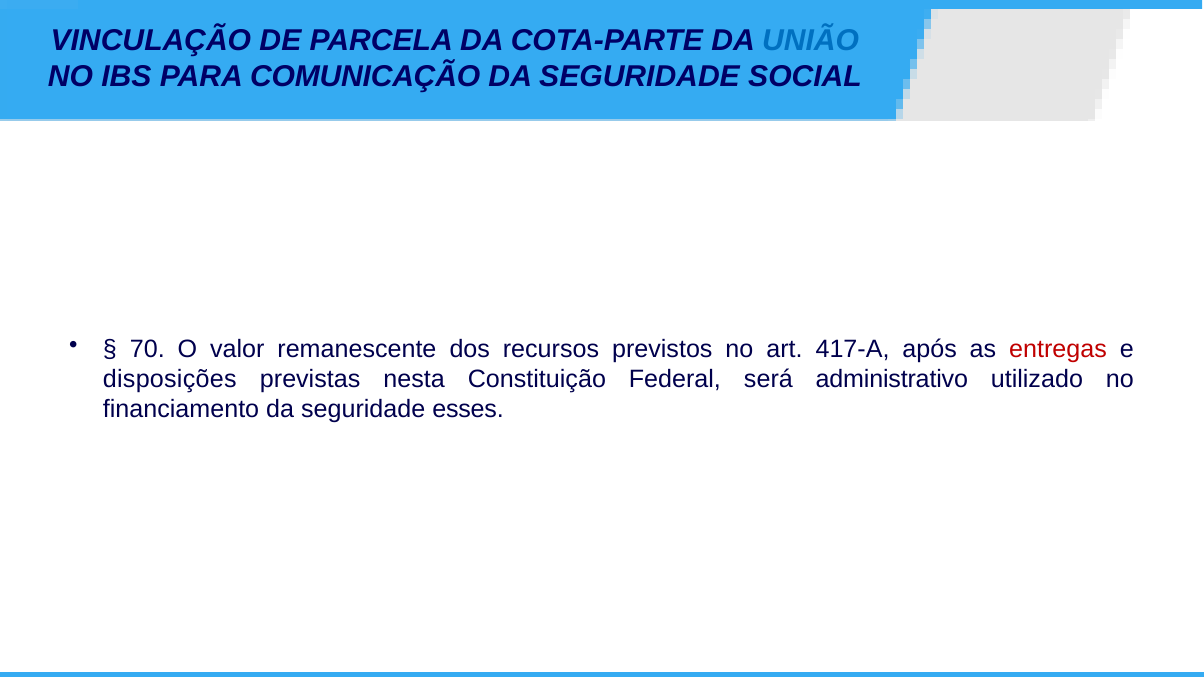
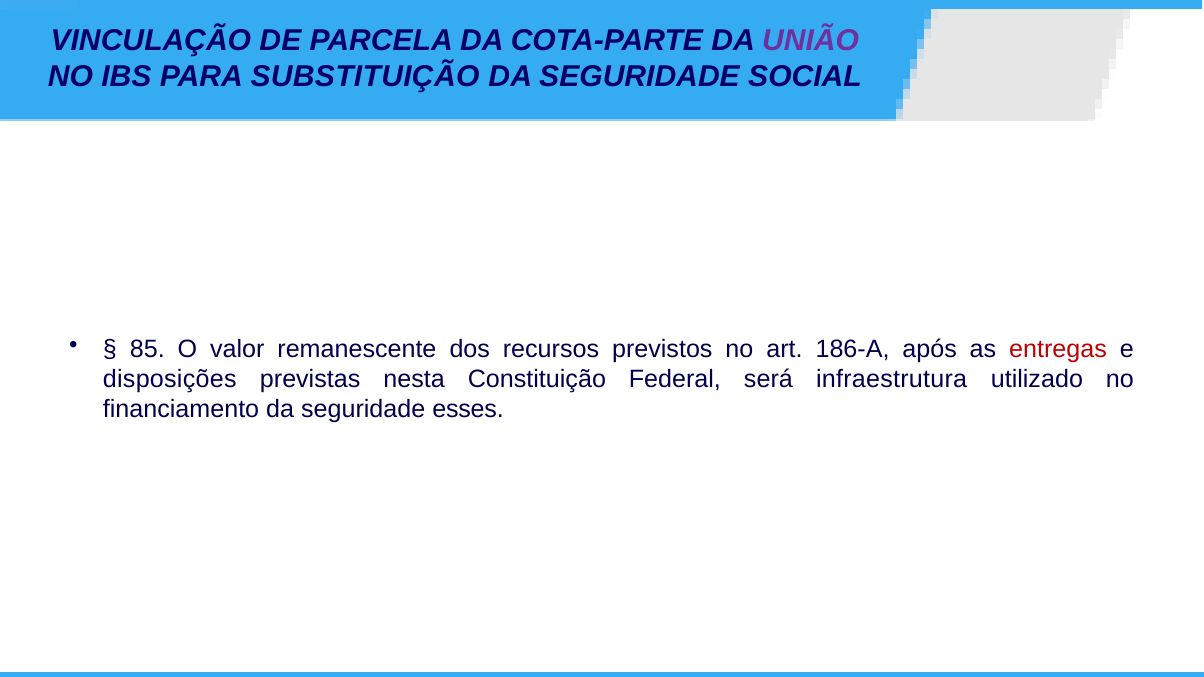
UNIÃO colour: blue -> purple (811, 41)
COMUNICAÇÃO: COMUNICAÇÃO -> SUBSTITUIÇÃO (365, 77)
70: 70 -> 85 (147, 350)
417-A: 417-A -> 186-A (853, 350)
administrativo: administrativo -> infraestrutura (892, 380)
